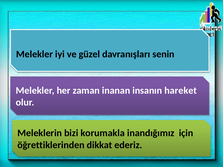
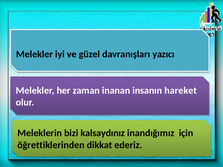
senin: senin -> yazıcı (163, 54)
korumakla: korumakla -> kalsaydınız (103, 133)
